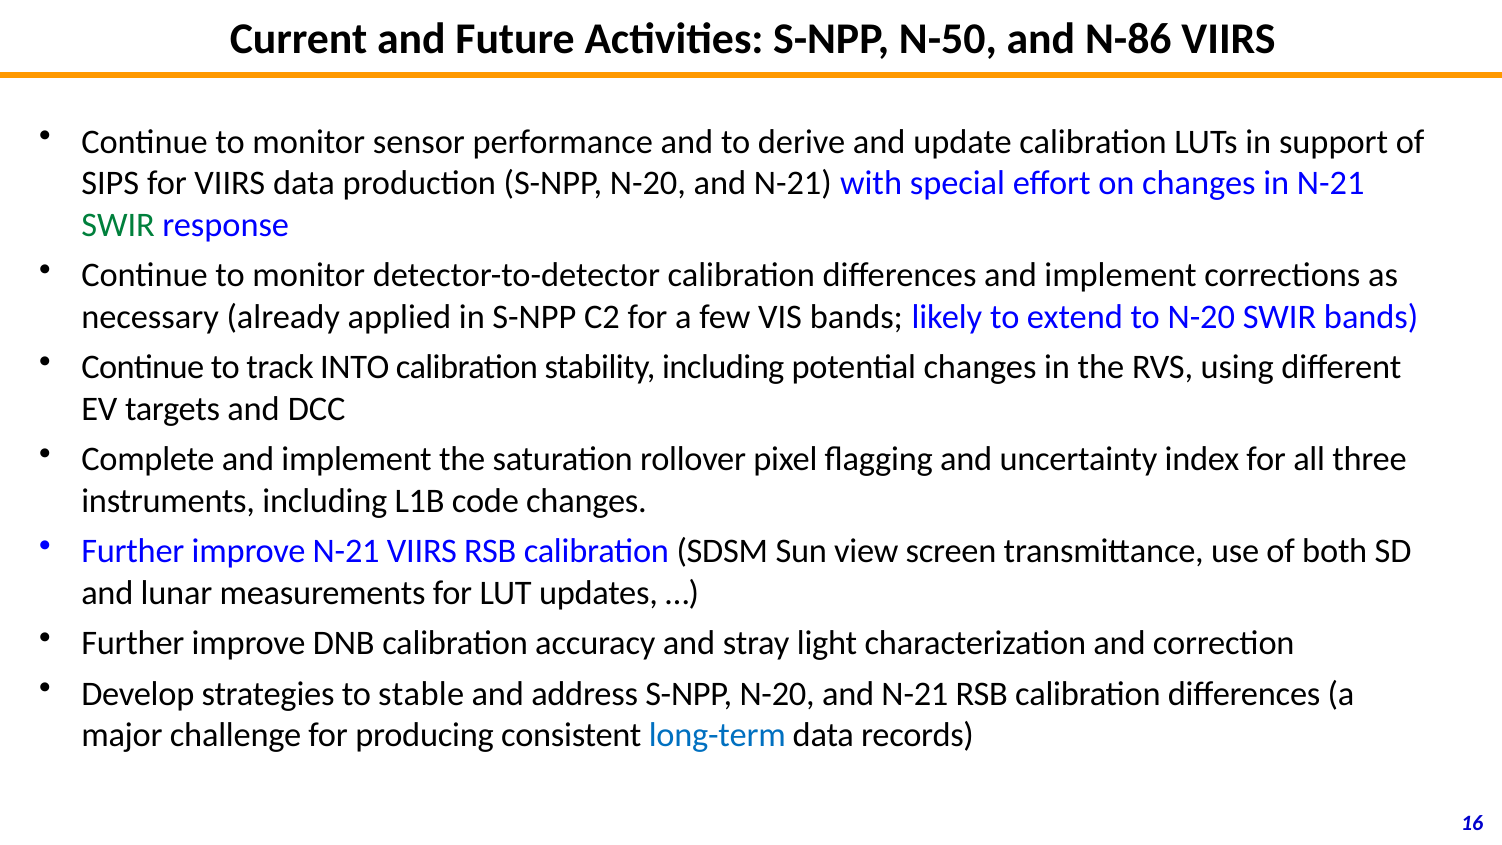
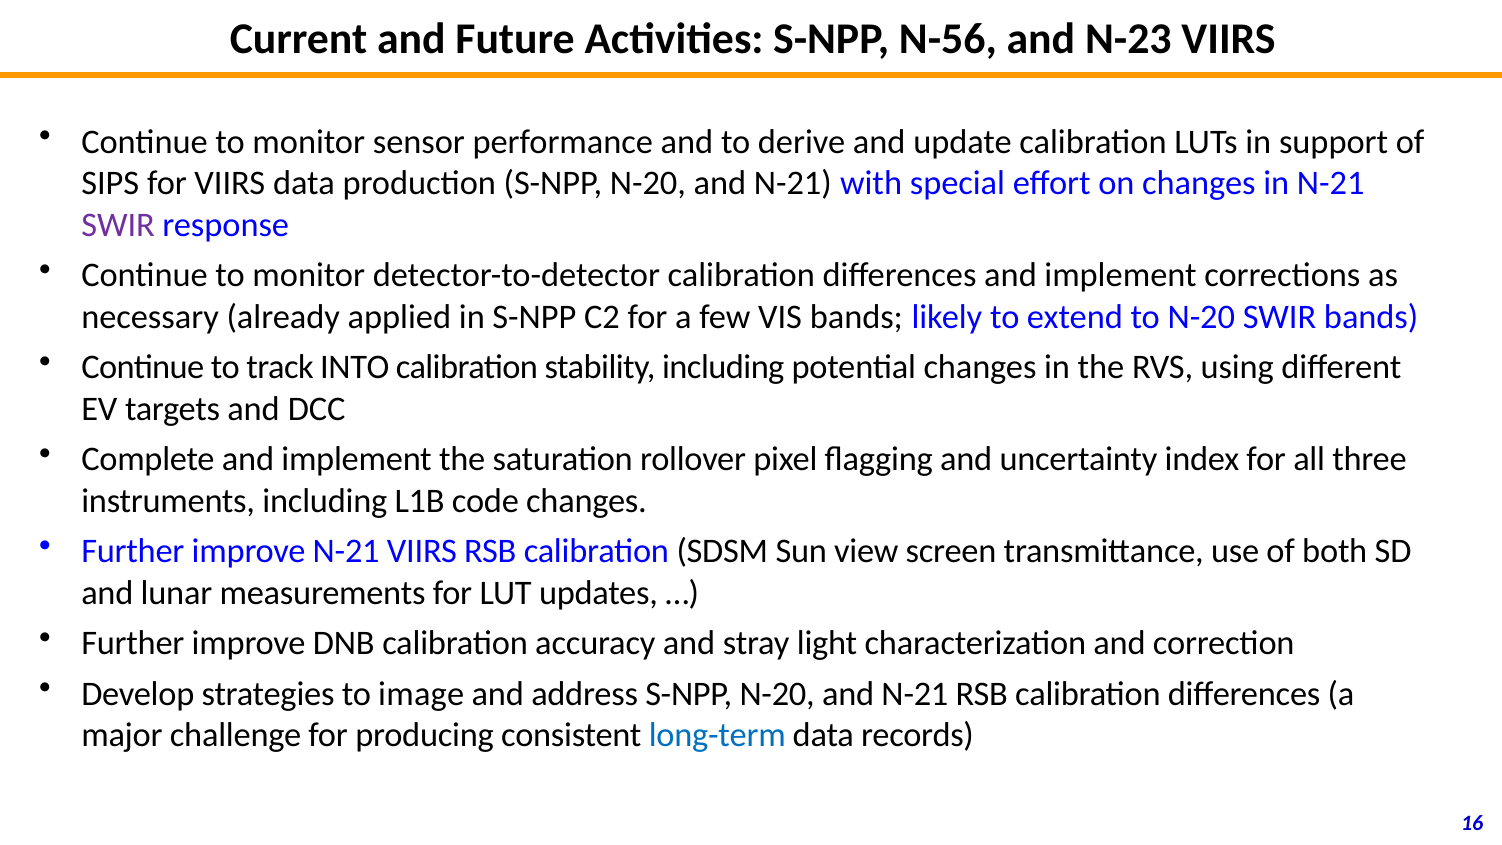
N-50: N-50 -> N-56 (948, 39)
N-86: N-86 -> N-23 (1128, 39)
SWIR colour: green -> purple (118, 225)
stable: stable -> image (421, 694)
